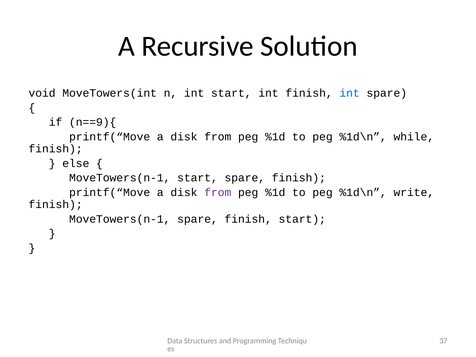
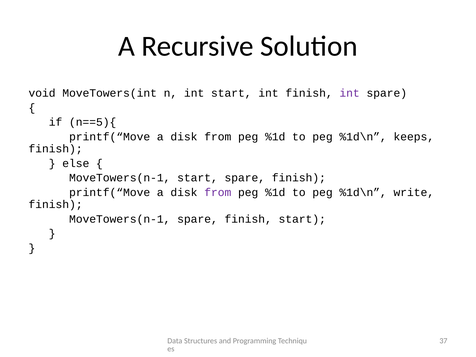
int colour: blue -> purple (350, 93)
n==9){: n==9){ -> n==5){ (93, 122)
while: while -> keeps (414, 137)
